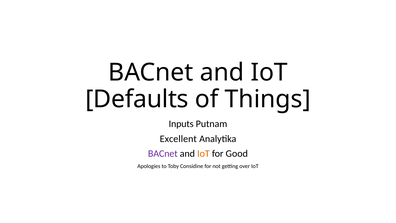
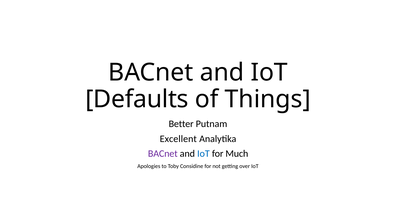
Inputs: Inputs -> Better (181, 124)
IoT colour: orange -> blue (203, 153)
Good: Good -> Much (237, 153)
